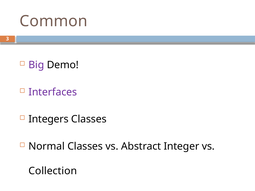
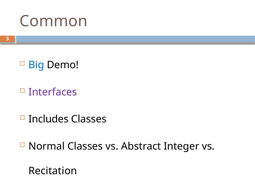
Big colour: purple -> blue (36, 65)
Integers: Integers -> Includes (49, 119)
Collection: Collection -> Recitation (53, 171)
